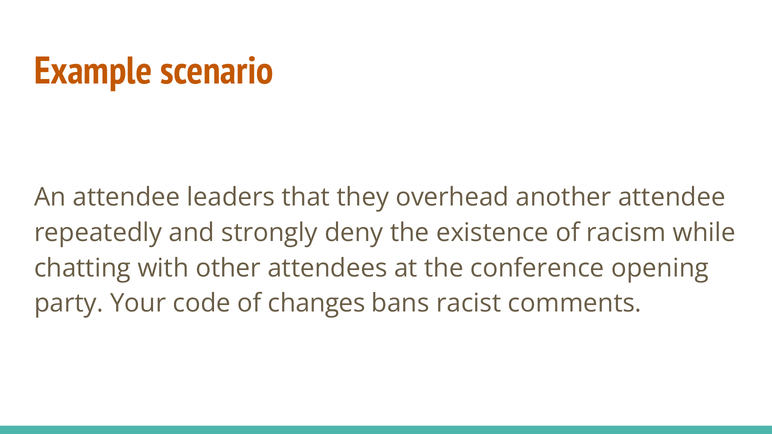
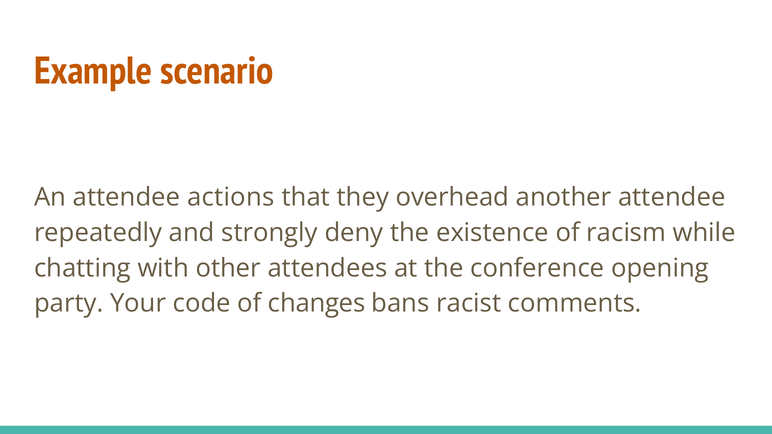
leaders: leaders -> actions (231, 197)
